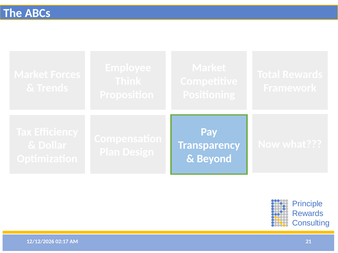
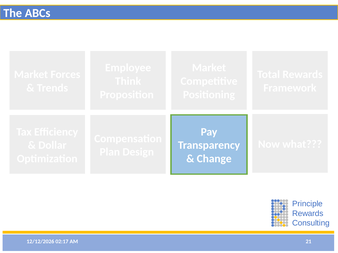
Beyond: Beyond -> Change (214, 159)
